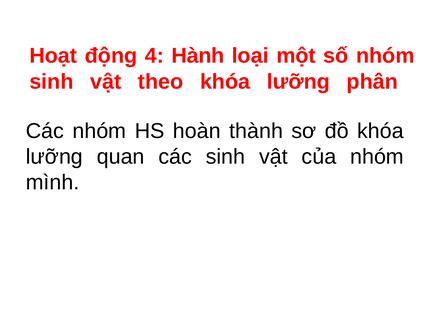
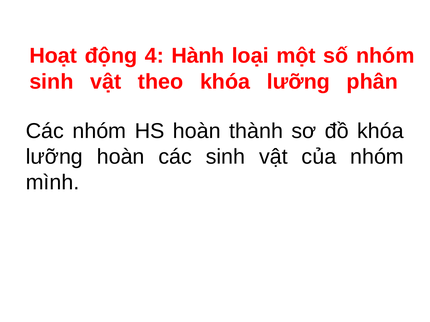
lưỡng quan: quan -> hoàn (121, 157)
